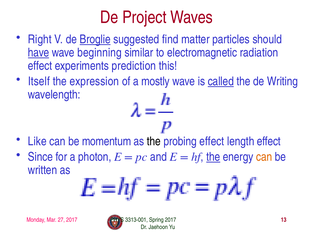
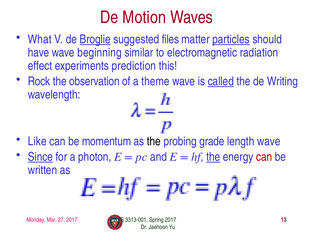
Project: Project -> Motion (144, 17)
Right: Right -> What (40, 39)
find: find -> files (170, 39)
particles underline: none -> present (231, 39)
have underline: present -> none (39, 53)
Itself: Itself -> Rock (39, 81)
expression: expression -> observation (94, 81)
mostly: mostly -> theme (156, 81)
probing effect: effect -> grade (212, 141)
length effect: effect -> wave (269, 141)
Since underline: none -> present (40, 157)
can colour: orange -> red (264, 157)
